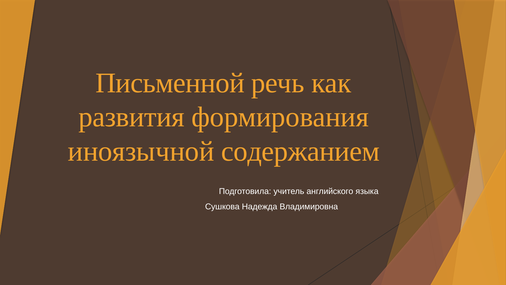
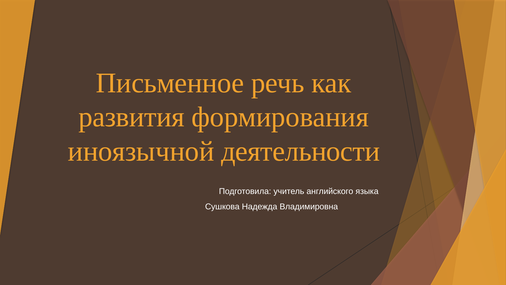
Письменной: Письменной -> Письменное (170, 83)
содержанием: содержанием -> деятельности (300, 151)
